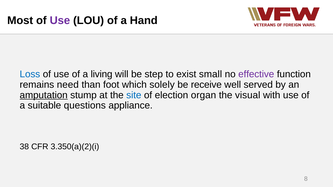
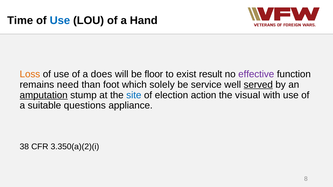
Most: Most -> Time (20, 20)
Use colour: purple -> blue (60, 20)
Loss colour: blue -> orange (30, 74)
living: living -> does (101, 74)
step: step -> floor (154, 74)
small: small -> result (211, 74)
receive: receive -> service (206, 85)
served underline: none -> present (258, 85)
organ: organ -> action (204, 95)
